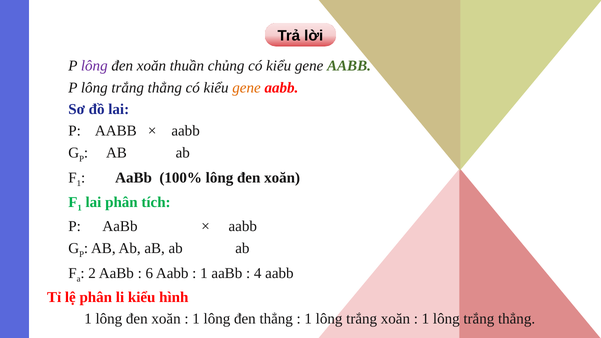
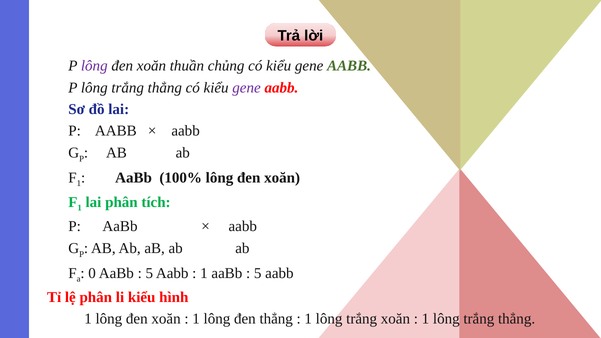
gene colour: orange -> purple (247, 88)
2: 2 -> 0 (92, 273)
6: 6 -> 5 (149, 273)
4: 4 -> 5 (258, 273)
